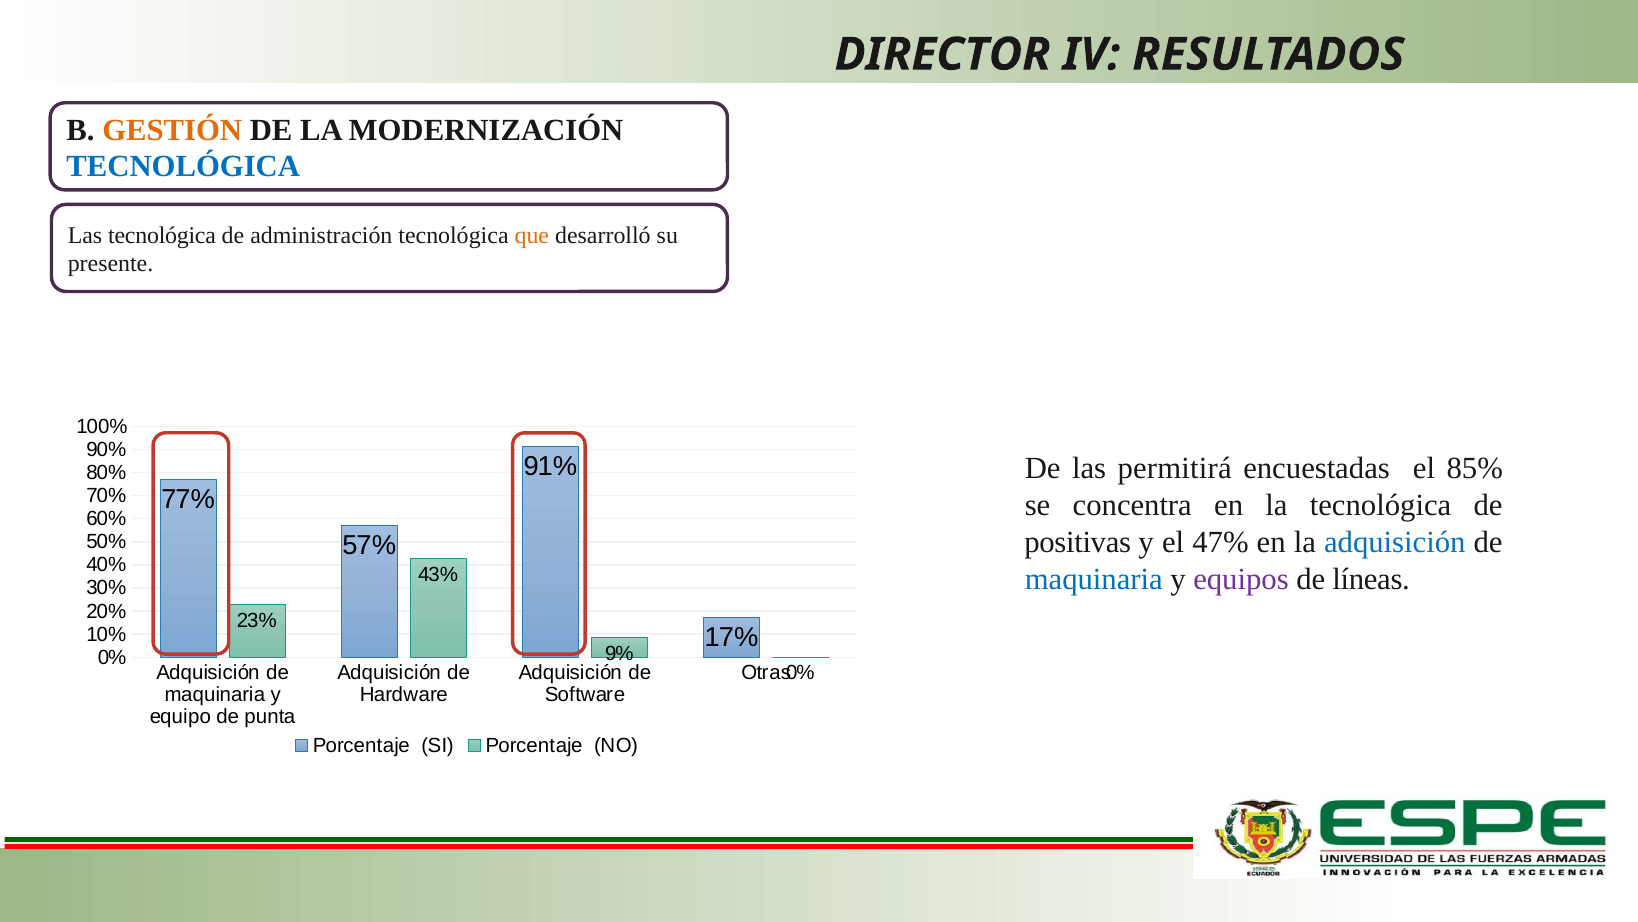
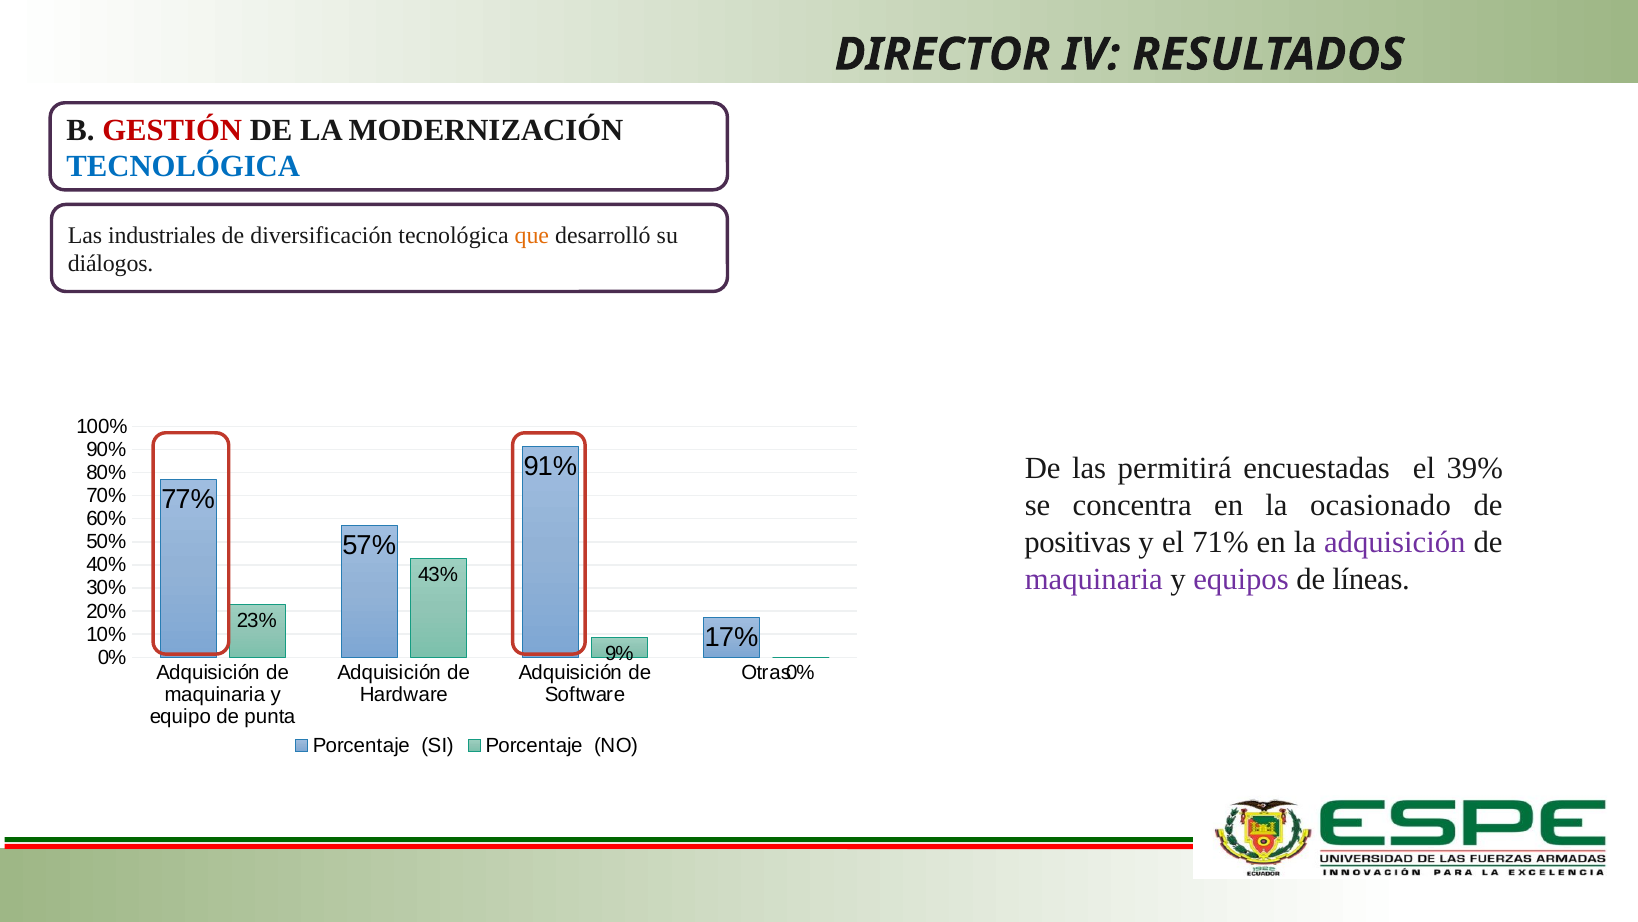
GESTIÓN colour: orange -> red (172, 130)
Las tecnológica: tecnológica -> industriales (162, 235)
administración: administración -> diversificación (321, 235)
presente: presente -> diálogos (111, 264)
85%: 85% -> 39% (1475, 468)
la tecnológica: tecnológica -> ocasionado (1380, 505)
47%: 47% -> 71% (1221, 542)
adquisición colour: blue -> purple (1395, 542)
maquinaria colour: blue -> purple (1094, 579)
